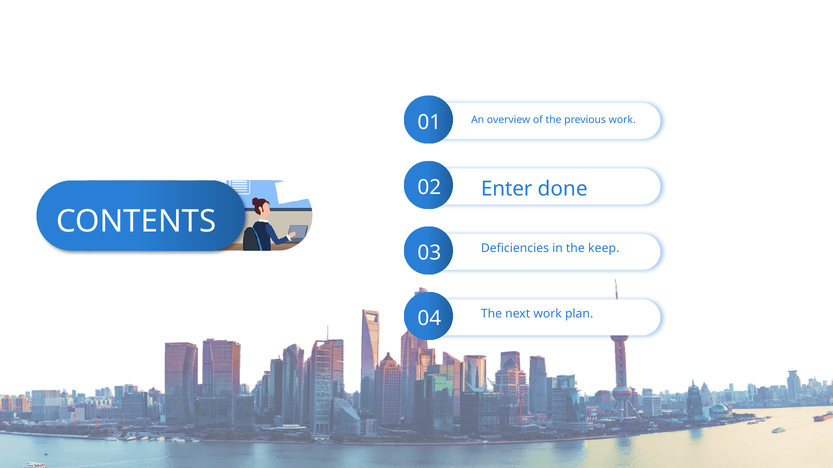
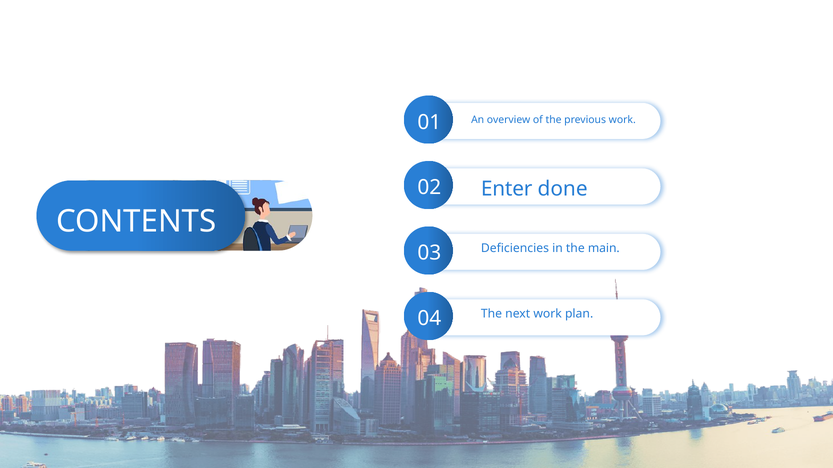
keep: keep -> main (604, 249)
